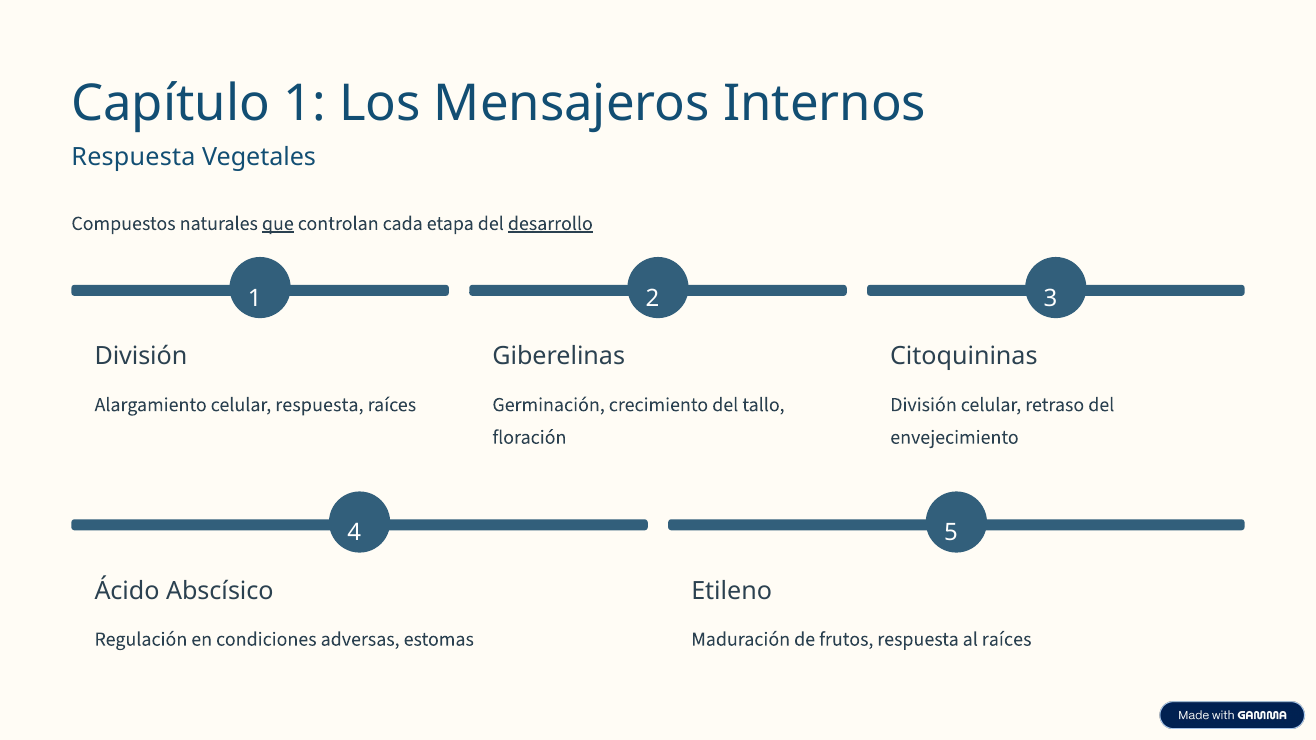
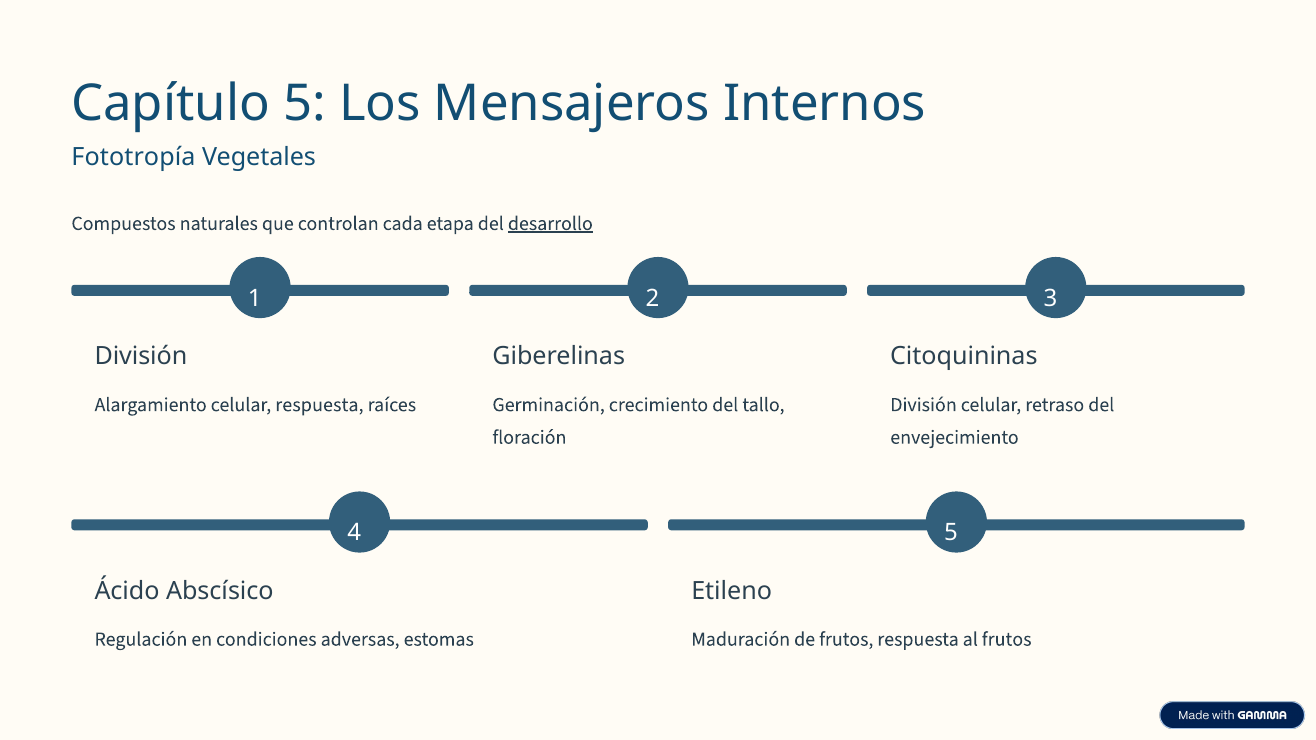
Capítulo 1: 1 -> 5 (305, 104)
Respuesta: Respuesta -> Fototropía (133, 157)
que underline: present -> none (278, 223)
al raíces: raíces -> frutos (1007, 639)
